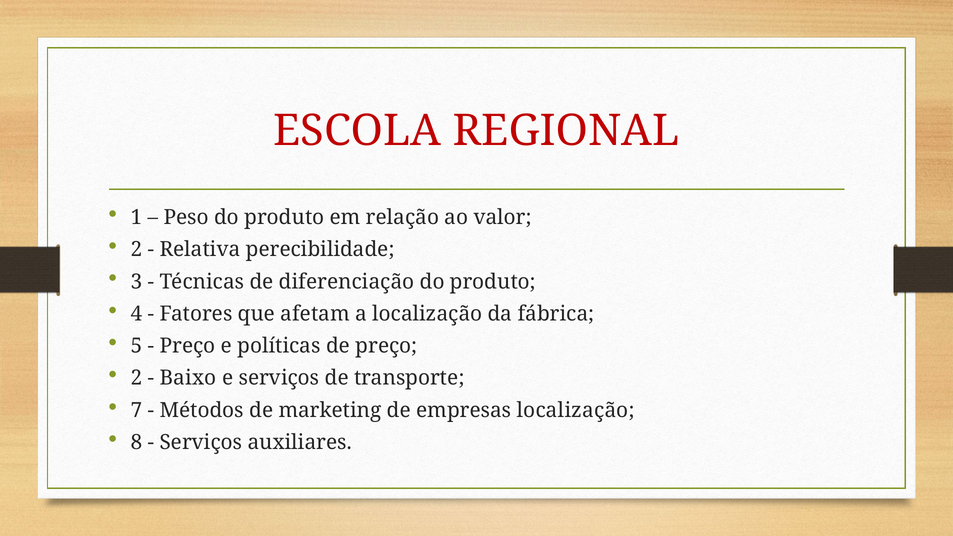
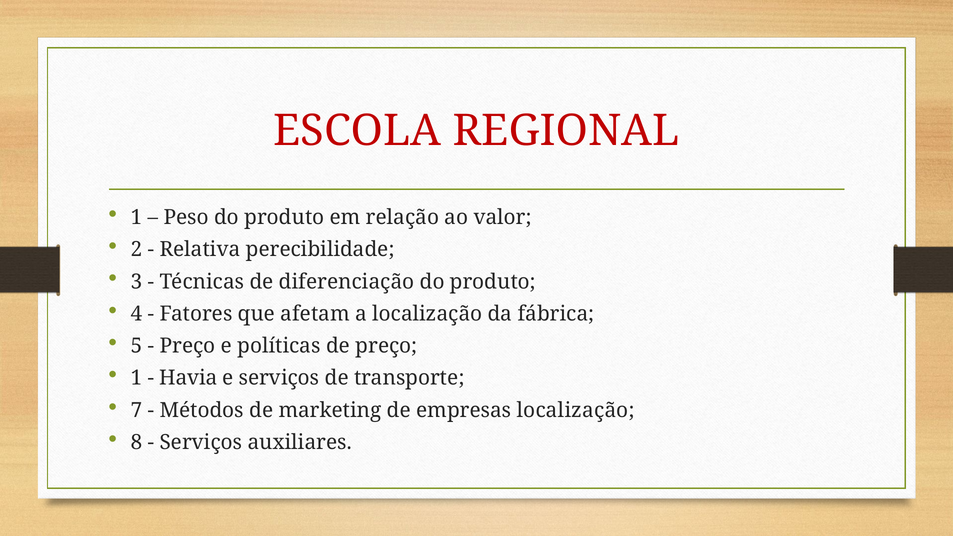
2: 2 -> 1 (137, 378)
Baixo: Baixo -> Havia (188, 378)
